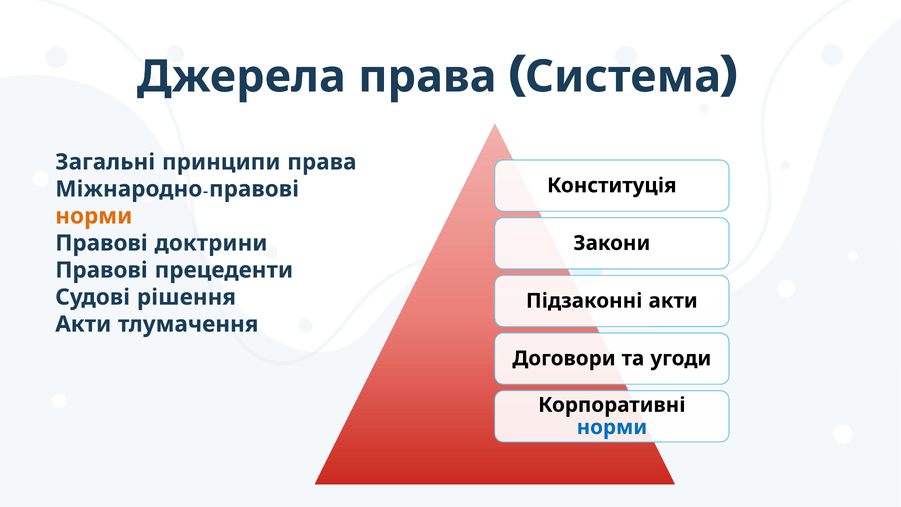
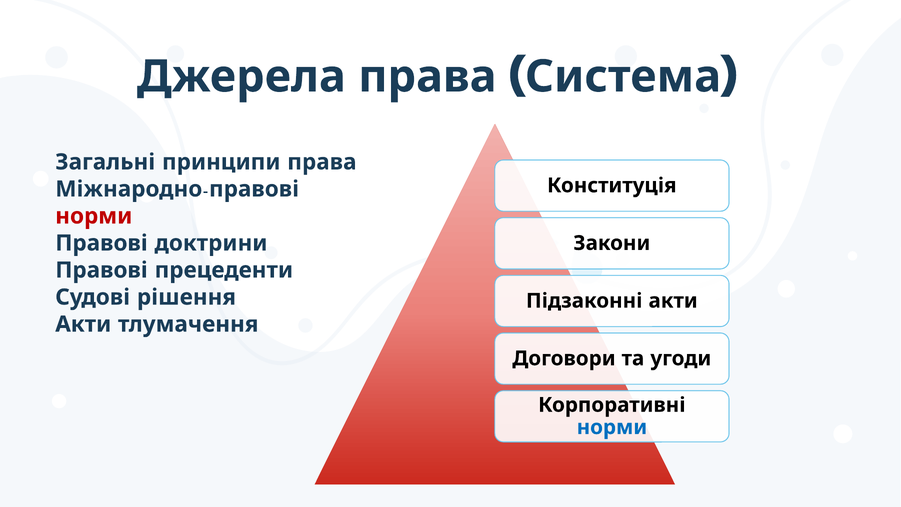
норми colour: orange -> red (94, 216)
